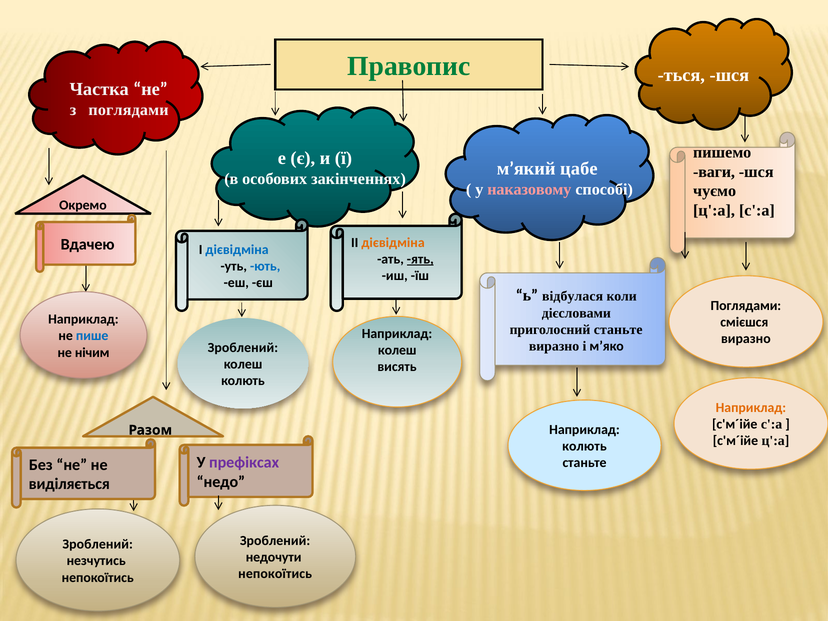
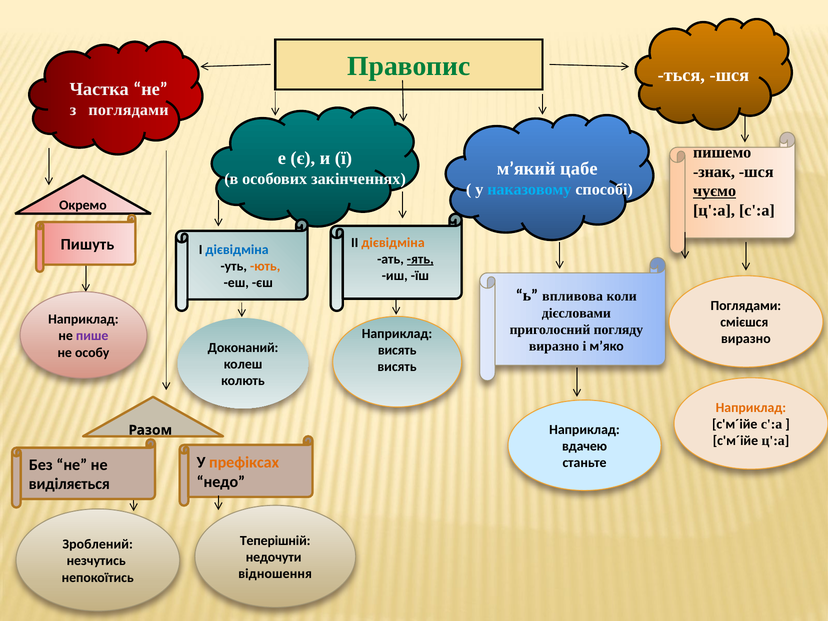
ваги: ваги -> знак (714, 172)
наказовому colour: pink -> light blue (529, 189)
чуємо underline: none -> present (715, 191)
Вдачею: Вдачею -> Пишуть (87, 244)
ють colour: blue -> orange (265, 266)
відбулася: відбулася -> впливова (573, 296)
приголосний станьте: станьте -> погляду (618, 330)
пише colour: blue -> purple (92, 336)
Зроблений: Зроблений -> Доконаний (243, 348)
колеш: колеш -> висять (397, 350)
нічим: нічим -> особу (92, 352)
колють: колють -> вдачею (585, 446)
префіксах colour: purple -> orange (244, 462)
Зроблений: Зроблений -> Теперішній (275, 541)
непокоїтись: непокоїтись -> відношення (275, 574)
